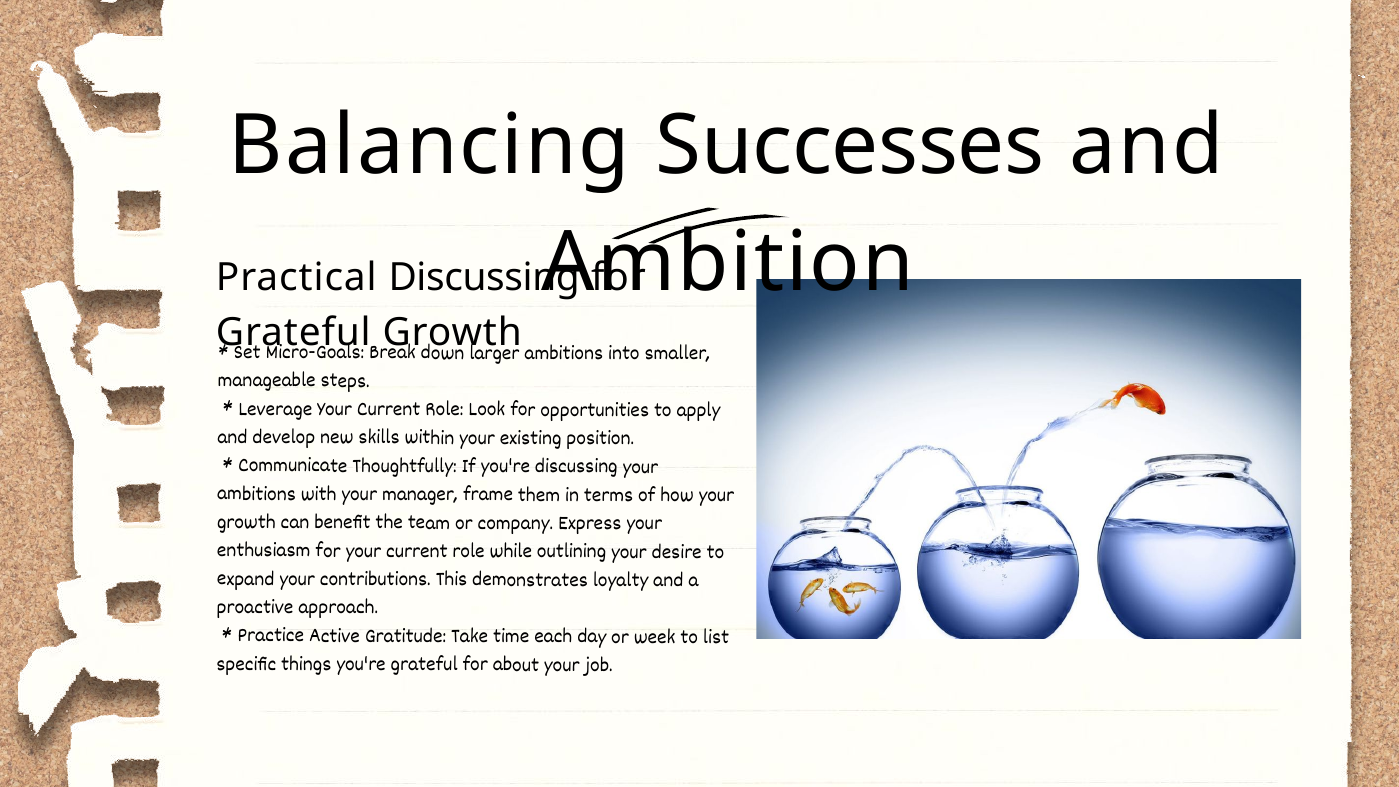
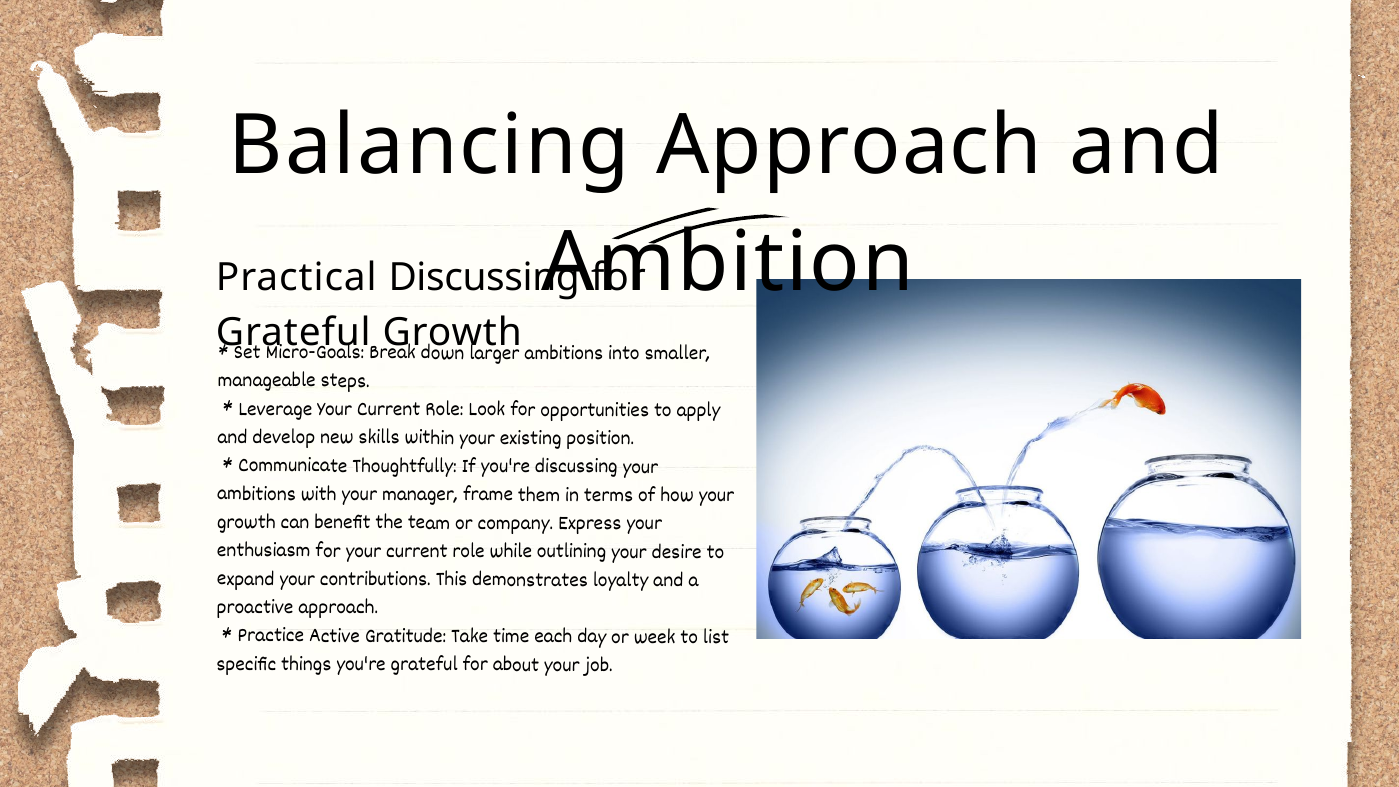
Balancing Successes: Successes -> Approach (849, 145)
